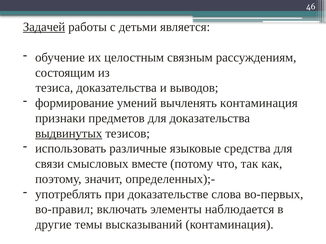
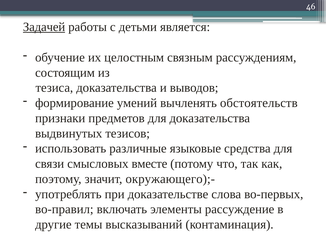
вычленять контаминация: контаминация -> обстоятельств (259, 103)
выдвинутых underline: present -> none (69, 134)
определенных);-: определенных);- -> окружающего);- (170, 179)
наблюдается: наблюдается -> рассуждение (240, 210)
